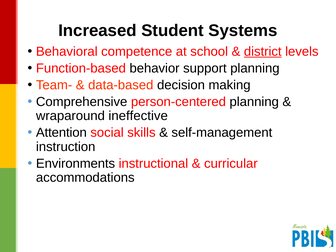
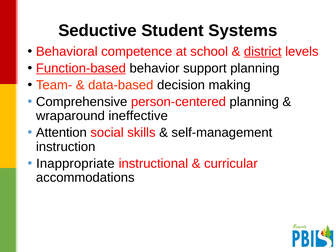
Increased: Increased -> Seductive (98, 31)
Function-based underline: none -> present (81, 68)
Environments: Environments -> Inappropriate (75, 163)
